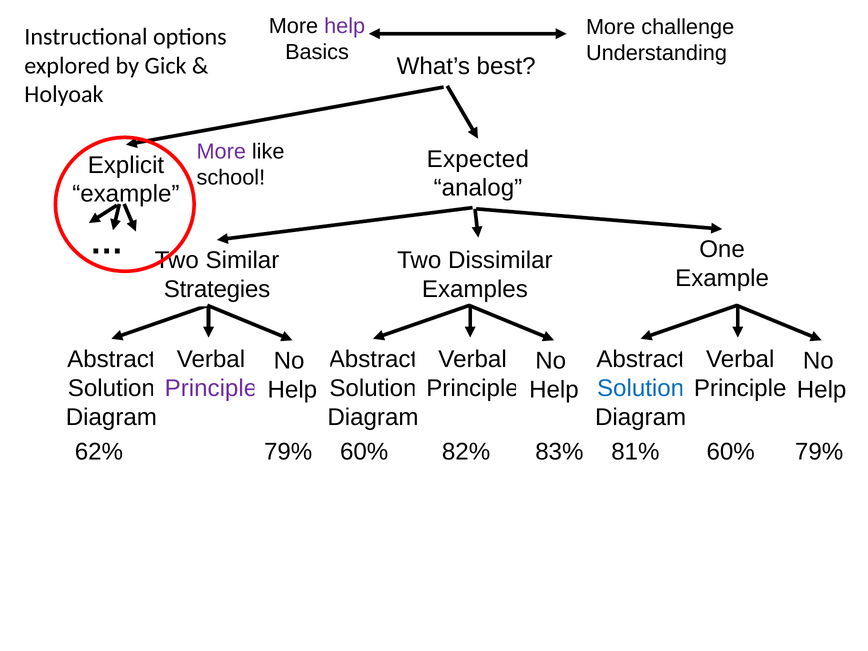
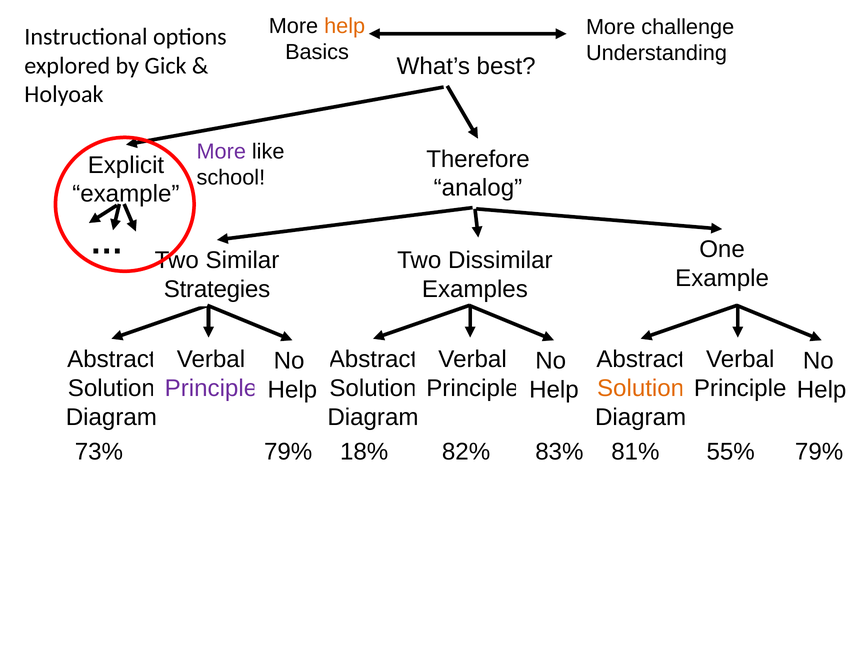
help colour: purple -> orange (345, 26)
Expected: Expected -> Therefore (478, 159)
Solution colour: blue -> orange (641, 388)
62%: 62% -> 73% (99, 452)
60%: 60% -> 18% (364, 452)
81% 60%: 60% -> 55% (731, 452)
